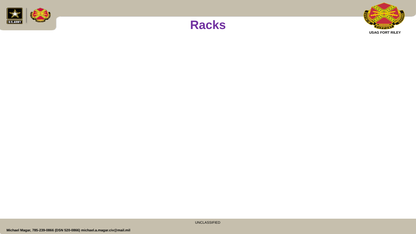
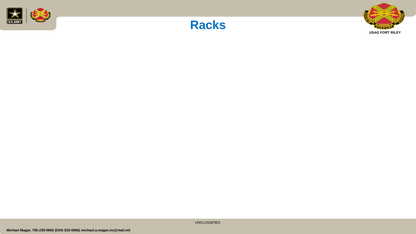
Racks colour: purple -> blue (208, 25)
